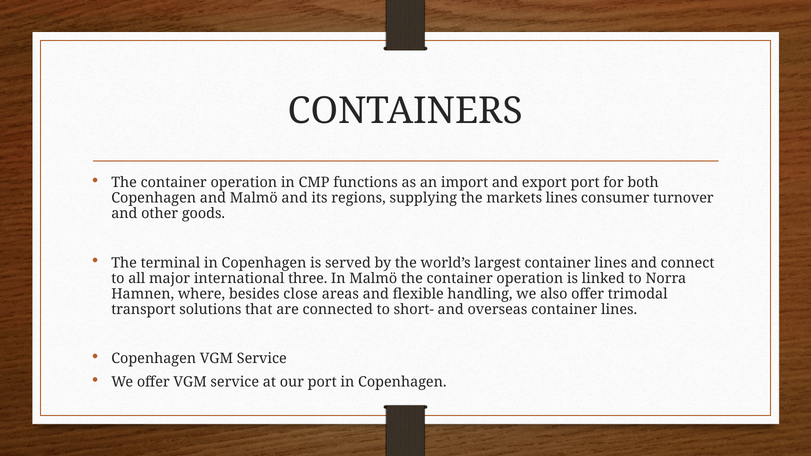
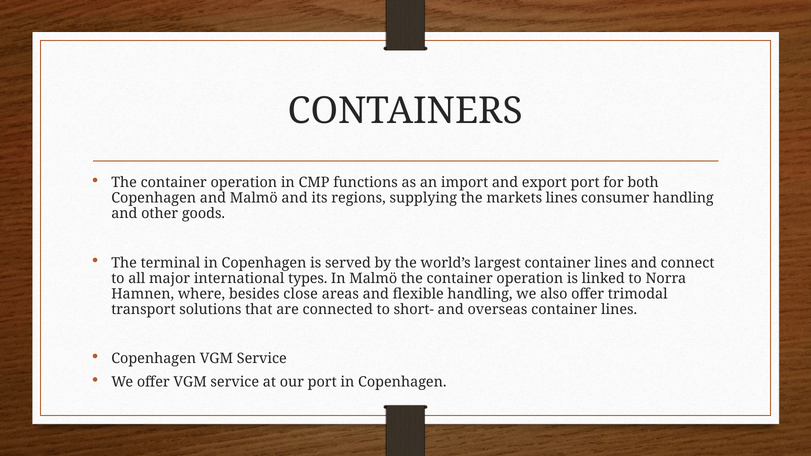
consumer turnover: turnover -> handling (683, 198)
three: three -> types (308, 278)
